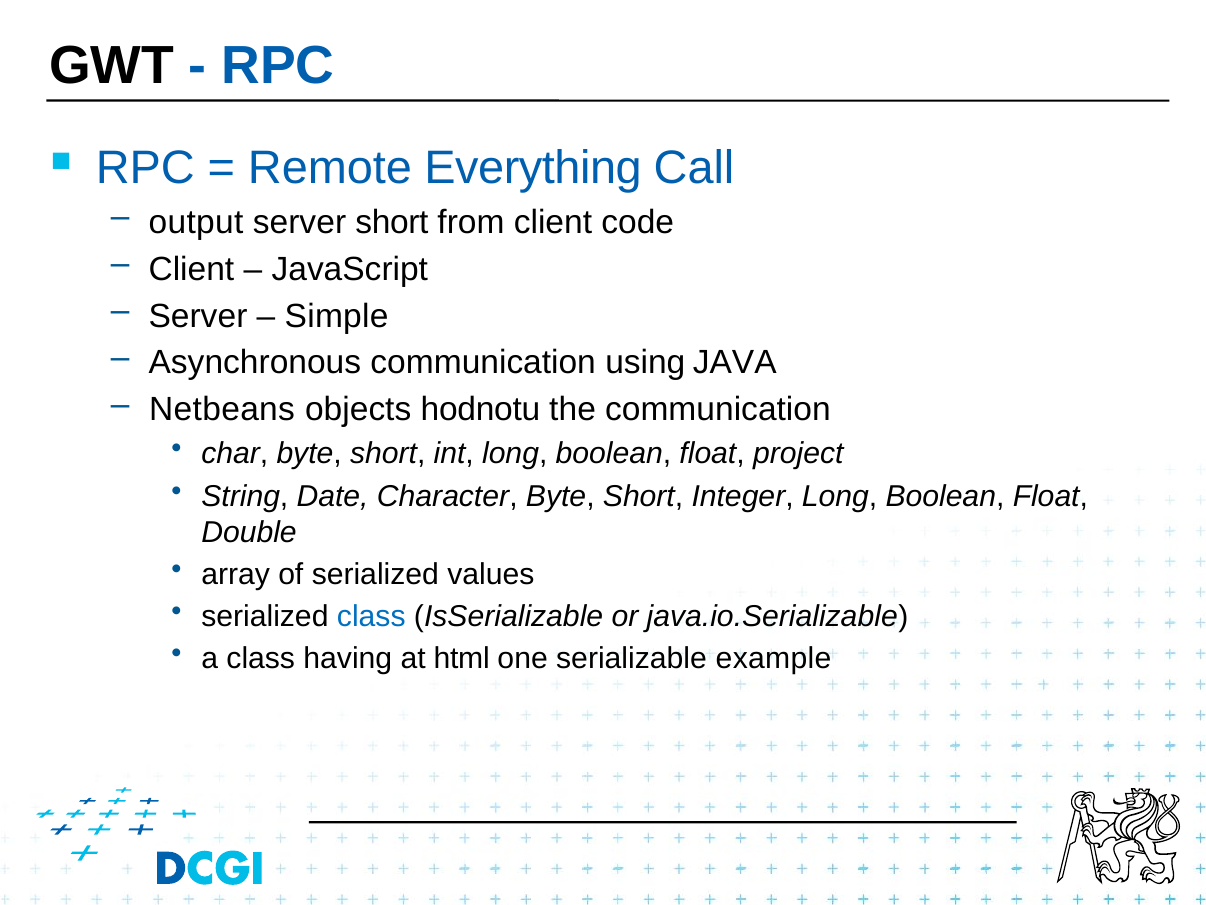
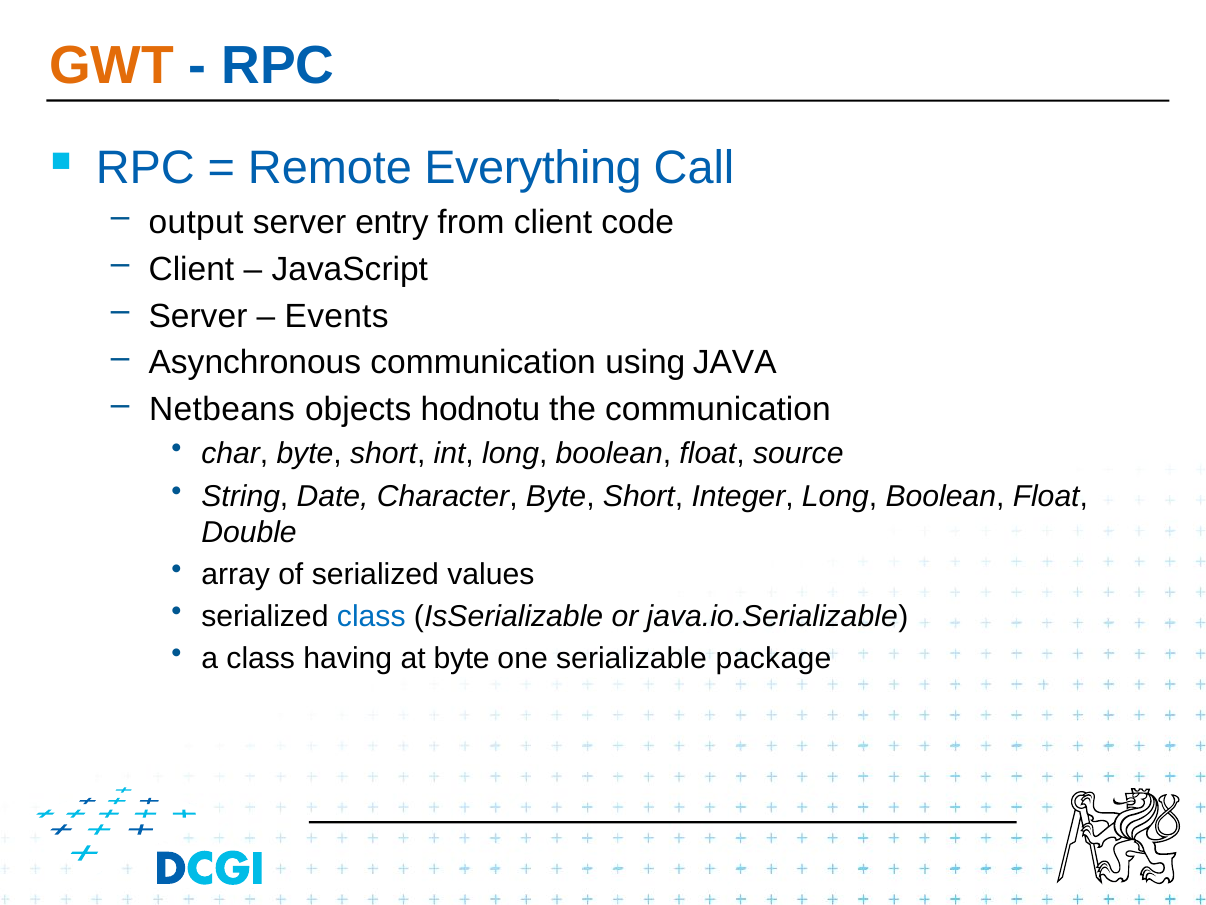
GWT colour: black -> orange (111, 66)
server short: short -> entry (392, 222)
Simple: Simple -> Events (337, 316)
project: project -> source (798, 454)
at html: html -> byte (462, 659)
example: example -> package (774, 659)
